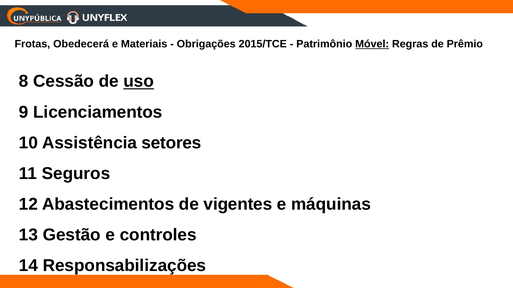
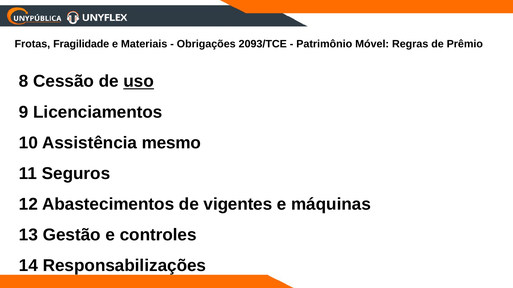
Obedecerá: Obedecerá -> Fragilidade (81, 44)
2015/TCE: 2015/TCE -> 2093/TCE (263, 44)
Móvel underline: present -> none (372, 44)
setores: setores -> mesmo (171, 143)
